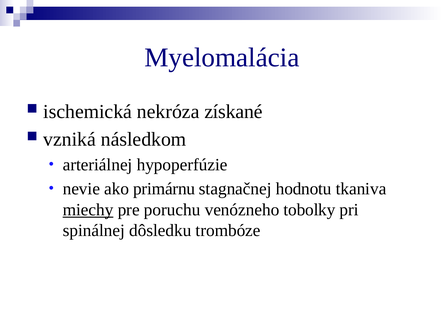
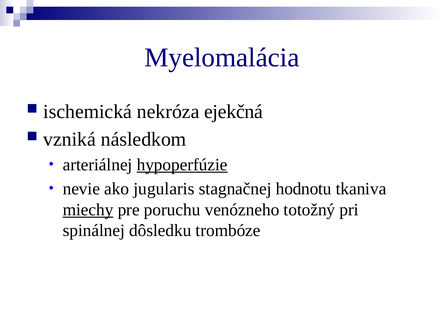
získané: získané -> ejekčná (234, 112)
hypoperfúzie underline: none -> present (182, 165)
primárnu: primárnu -> jugularis (164, 189)
tobolky: tobolky -> totožný (309, 210)
